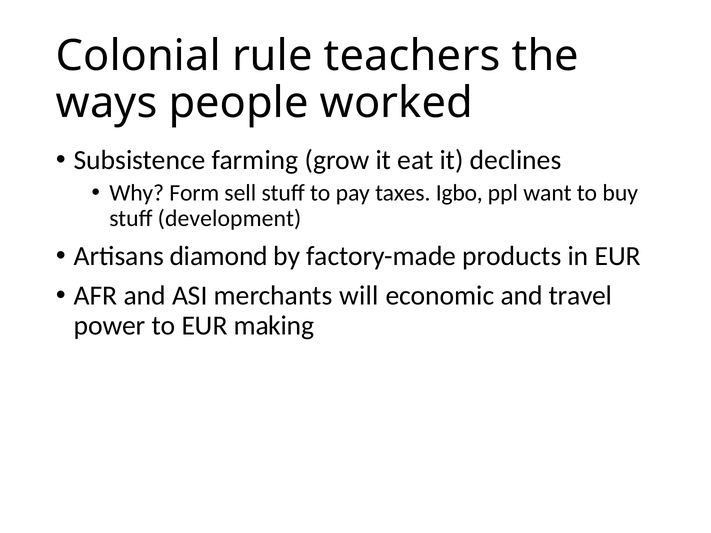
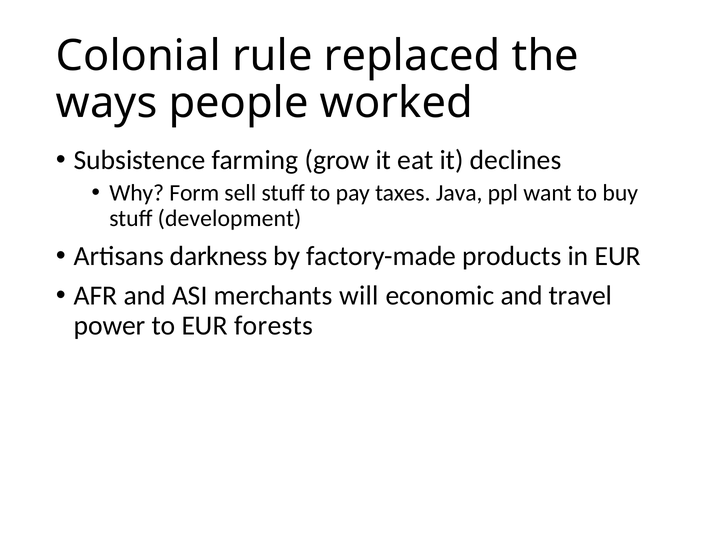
teachers: teachers -> replaced (412, 56)
Igbo: Igbo -> Java (459, 193)
diamond: diamond -> darkness (219, 256)
making: making -> forests (274, 326)
